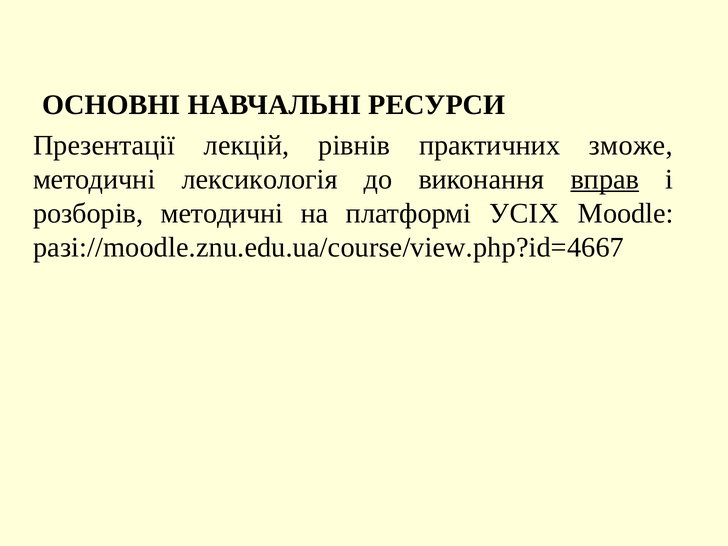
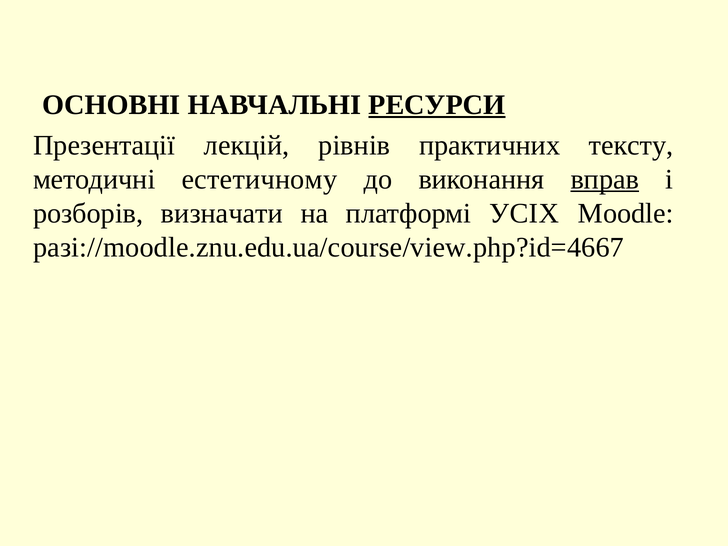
РЕСУРСИ underline: none -> present (437, 105)
зможе: зможе -> тексту (631, 145)
лексикологія: лексикологія -> естетичному (259, 179)
розборів методичні: методичні -> визначати (222, 213)
